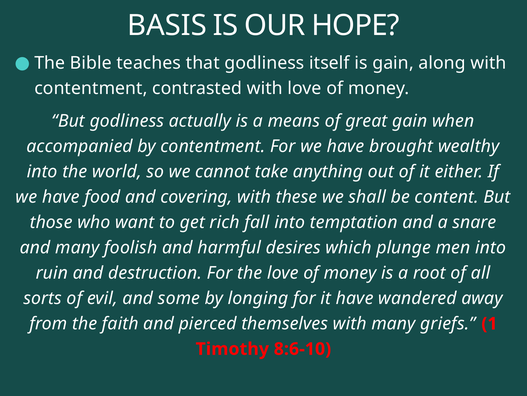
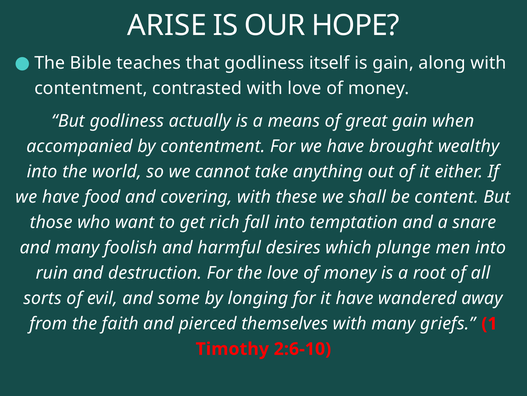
BASIS: BASIS -> ARISE (167, 25)
8:6-10: 8:6-10 -> 2:6-10 (302, 348)
